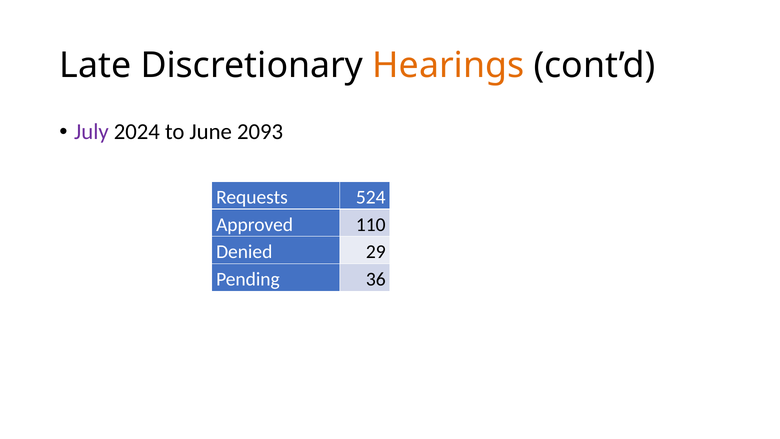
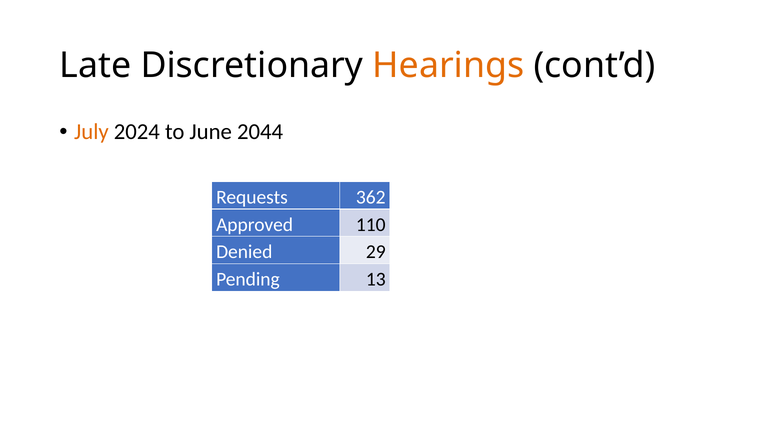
July colour: purple -> orange (91, 132)
2093: 2093 -> 2044 (260, 132)
524: 524 -> 362 (371, 197)
36: 36 -> 13 (376, 279)
